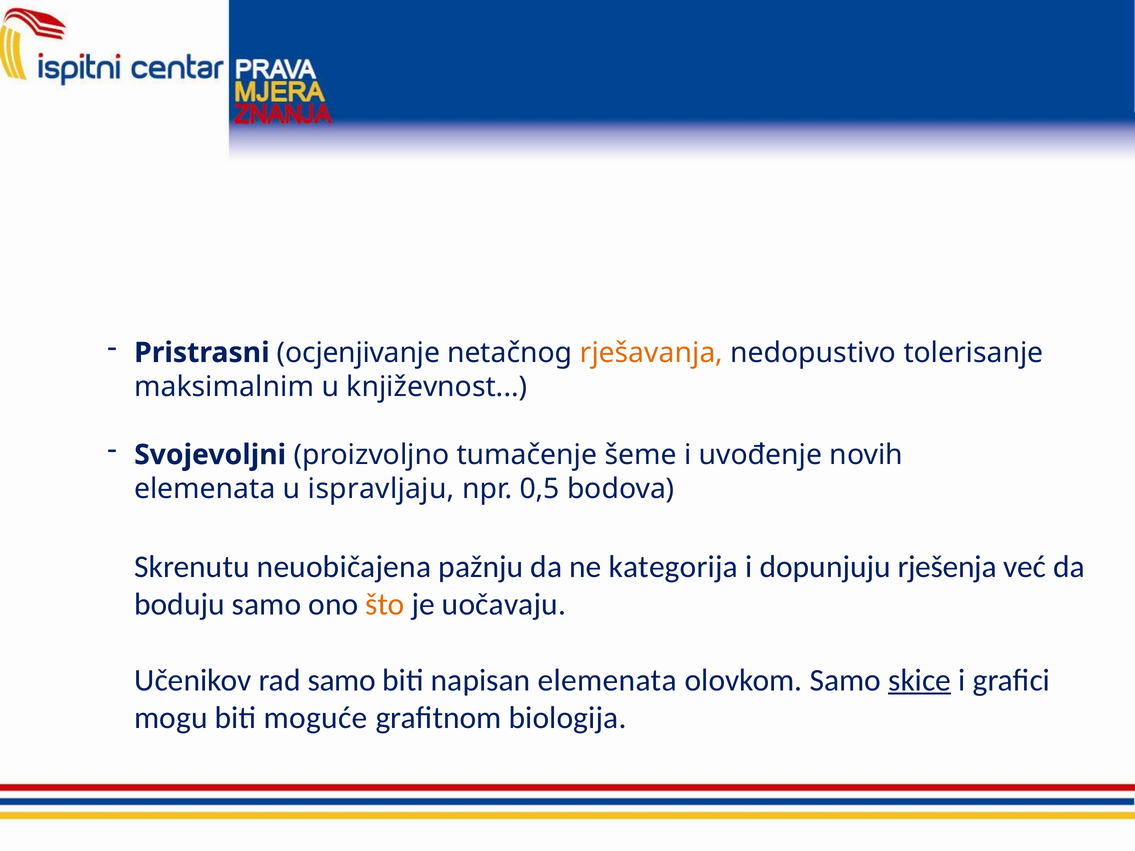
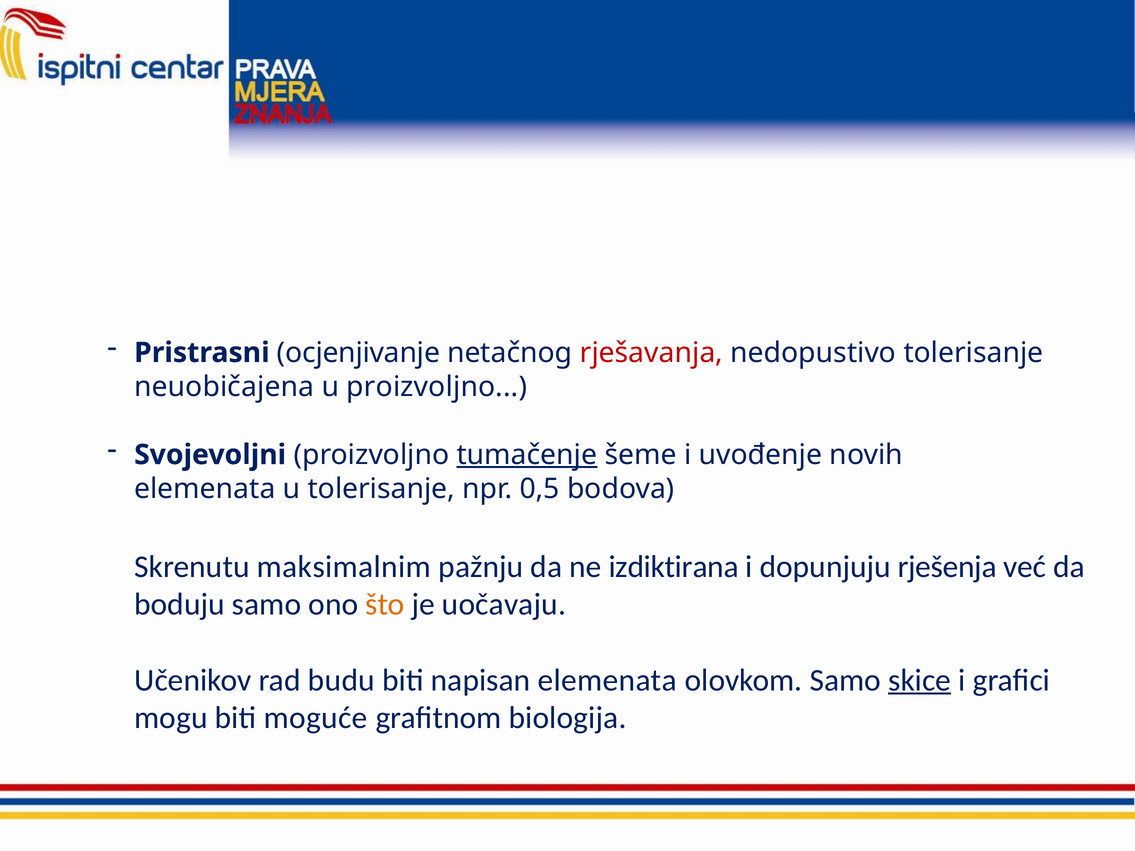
rješavanja colour: orange -> red (651, 353)
maksimalnim: maksimalnim -> neuobičajena (224, 387)
u književnost: književnost -> proizvoljno (437, 387)
tumačenje underline: none -> present (527, 455)
u ispravljaju: ispravljaju -> tolerisanje (381, 489)
neuobičajena: neuobičajena -> maksimalnim (344, 567)
kategorija: kategorija -> izdiktirana (674, 567)
rad samo: samo -> budu (341, 680)
